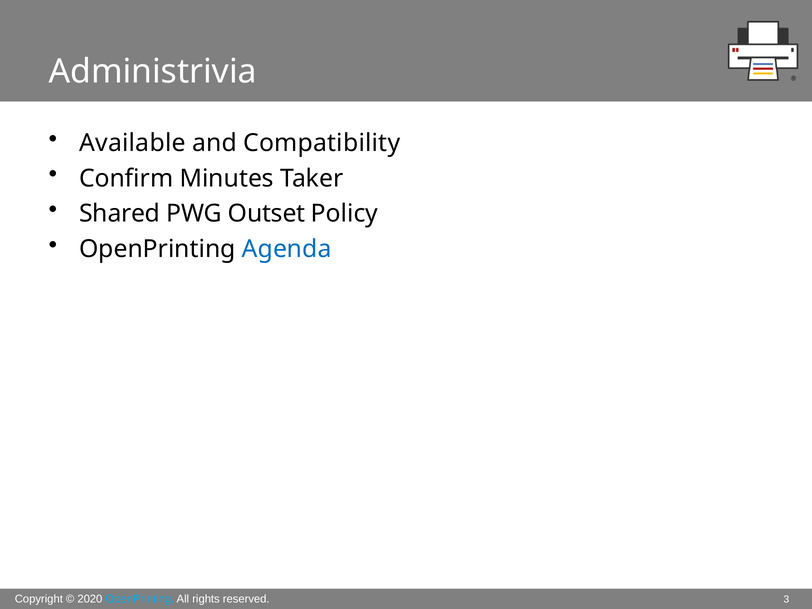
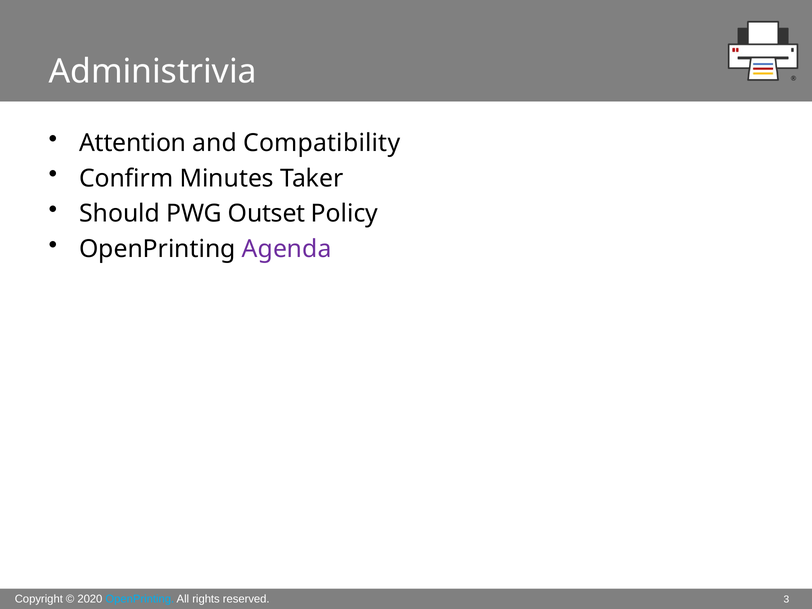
Available: Available -> Attention (133, 143)
Shared: Shared -> Should (120, 214)
Agenda colour: blue -> purple (287, 249)
